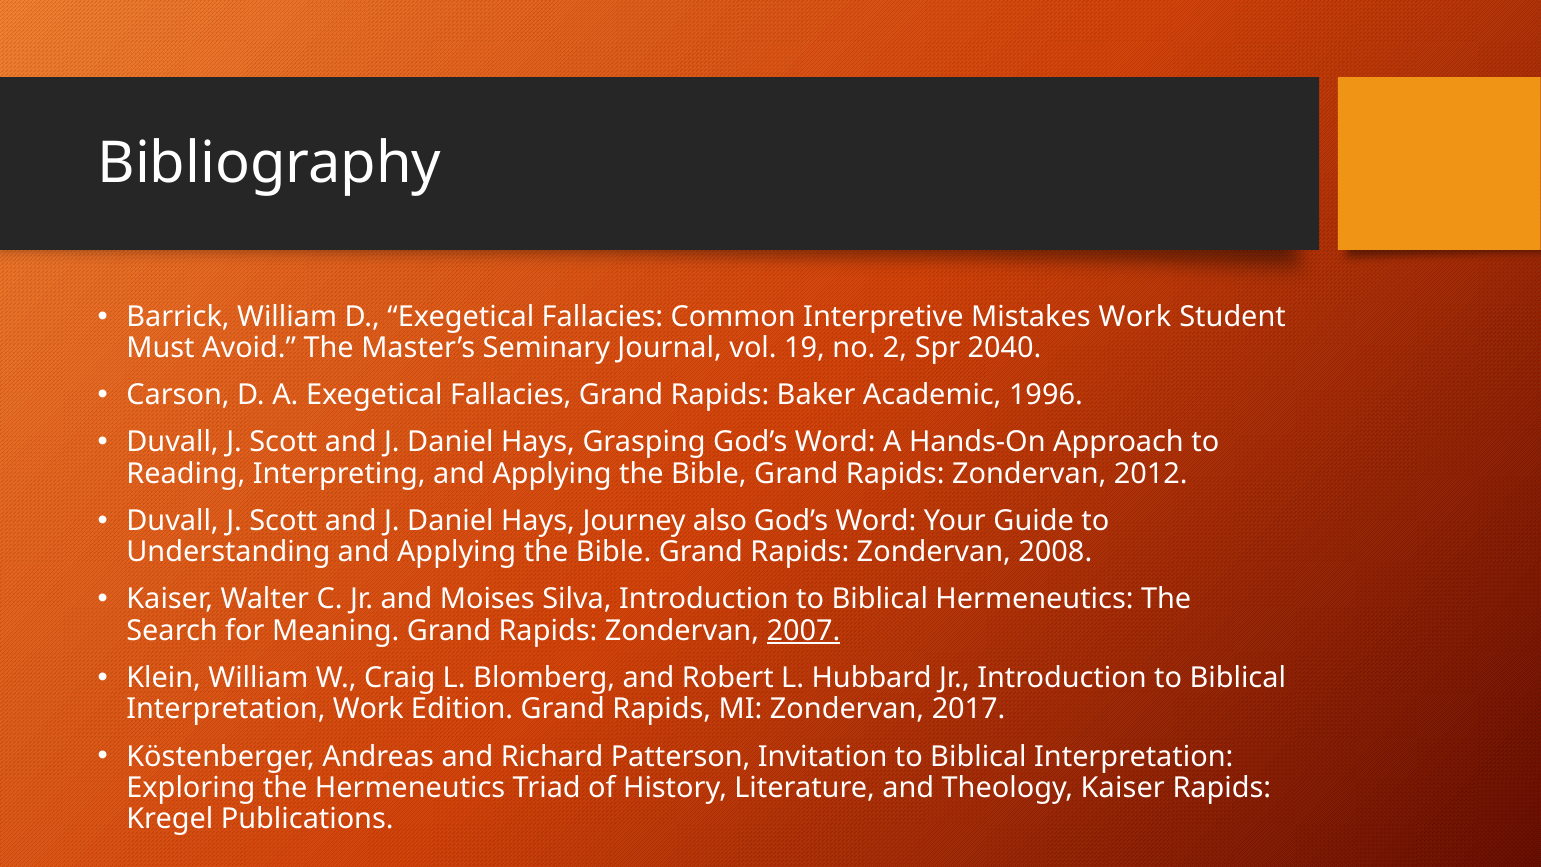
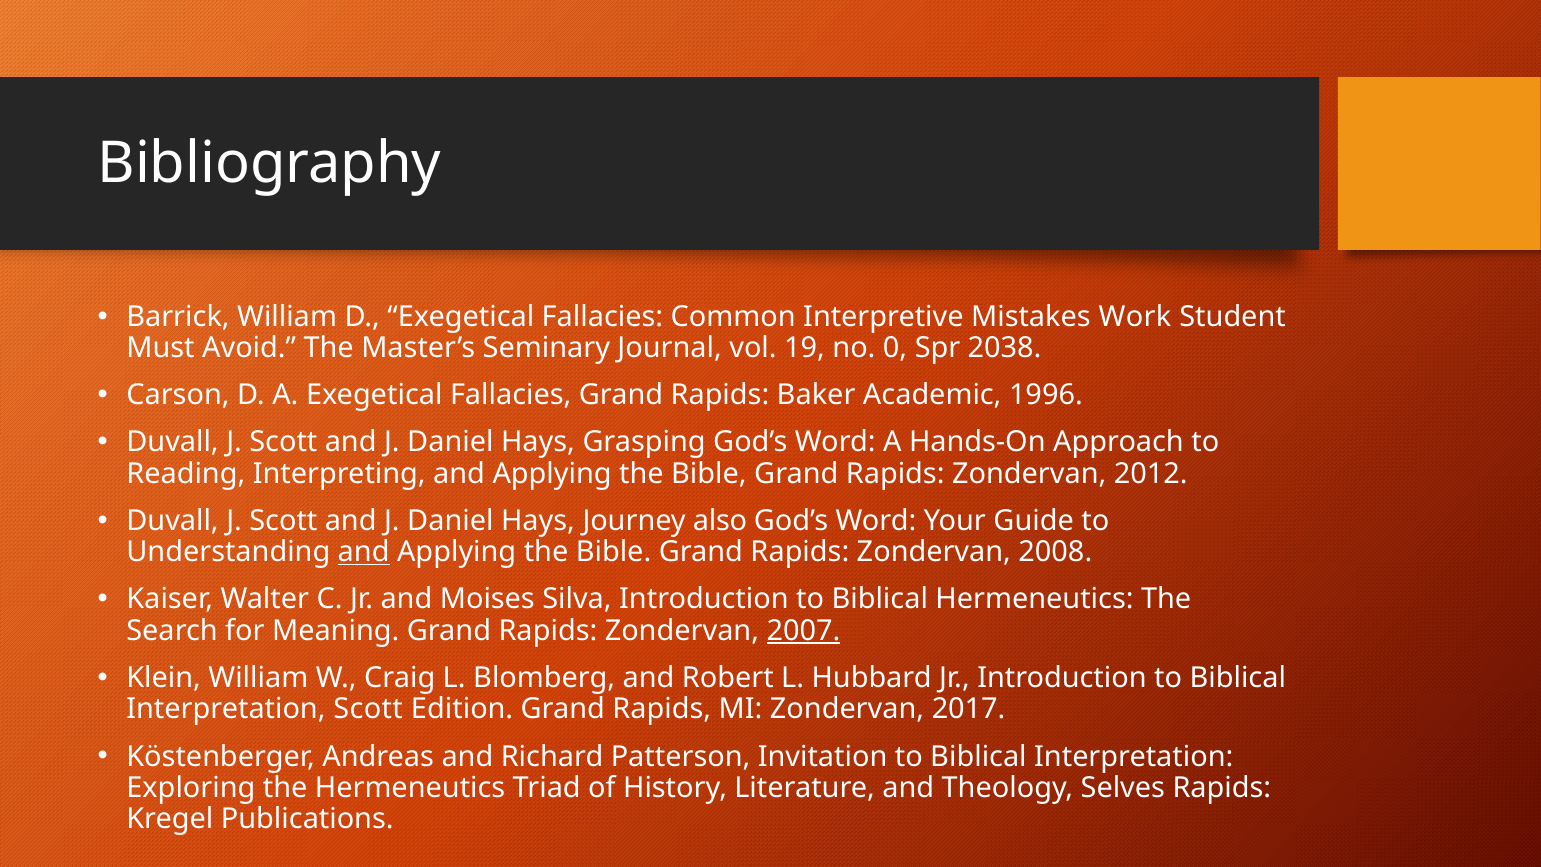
2: 2 -> 0 (895, 348)
2040: 2040 -> 2038 (1005, 348)
and underline: none -> present (364, 552)
Interpretation Work: Work -> Scott (368, 709)
Theology Kaiser: Kaiser -> Selves (1123, 788)
